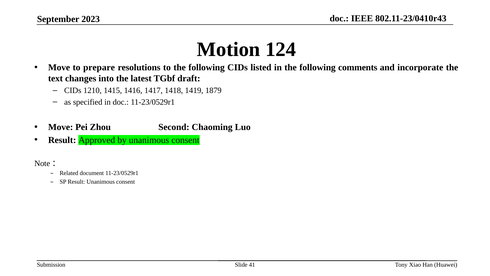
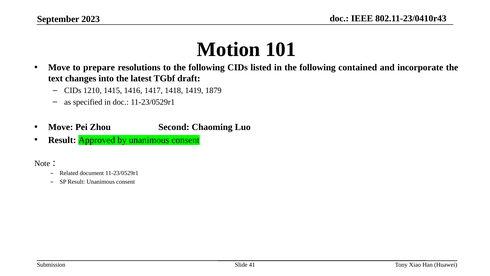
124: 124 -> 101 (281, 49)
comments: comments -> contained (358, 67)
